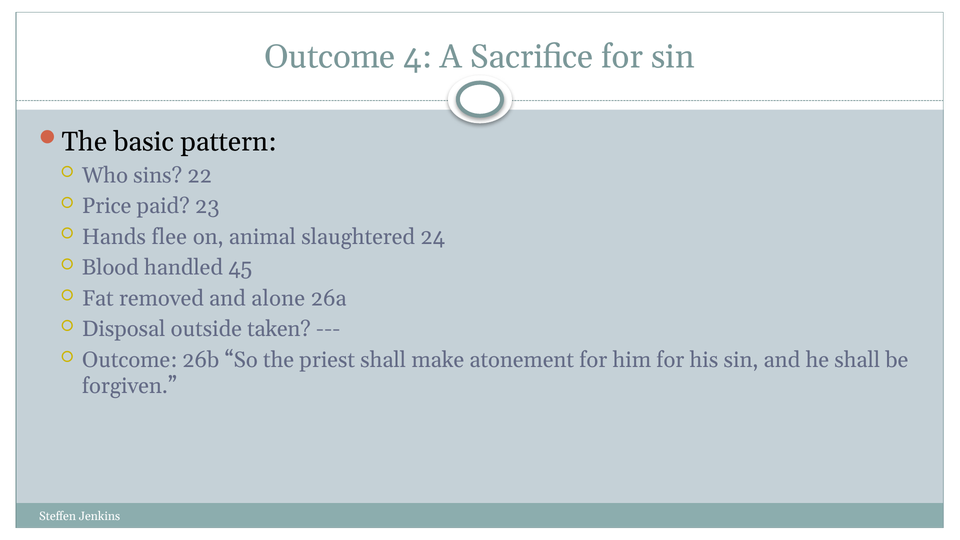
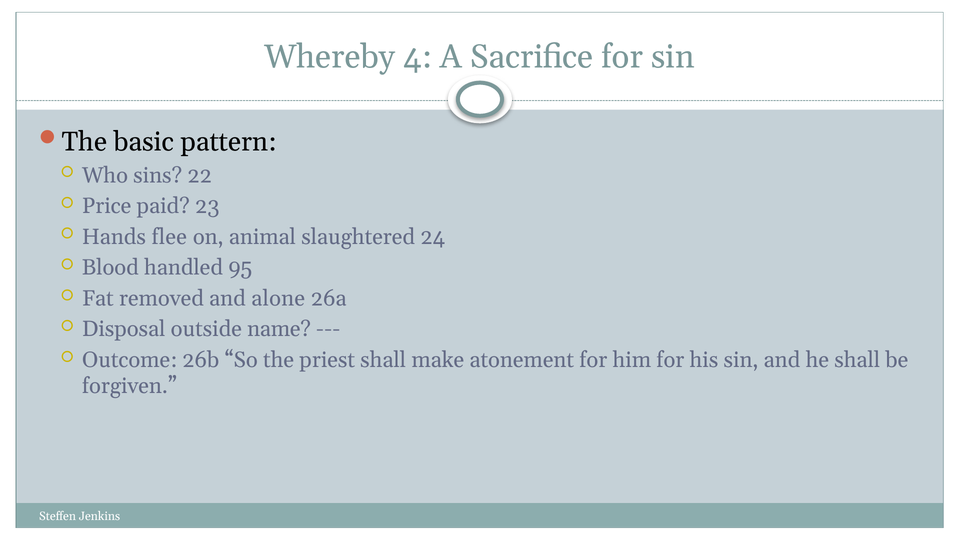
Outcome: Outcome -> Whereby (330, 57)
45: 45 -> 95 (240, 268)
taken: taken -> name (279, 329)
